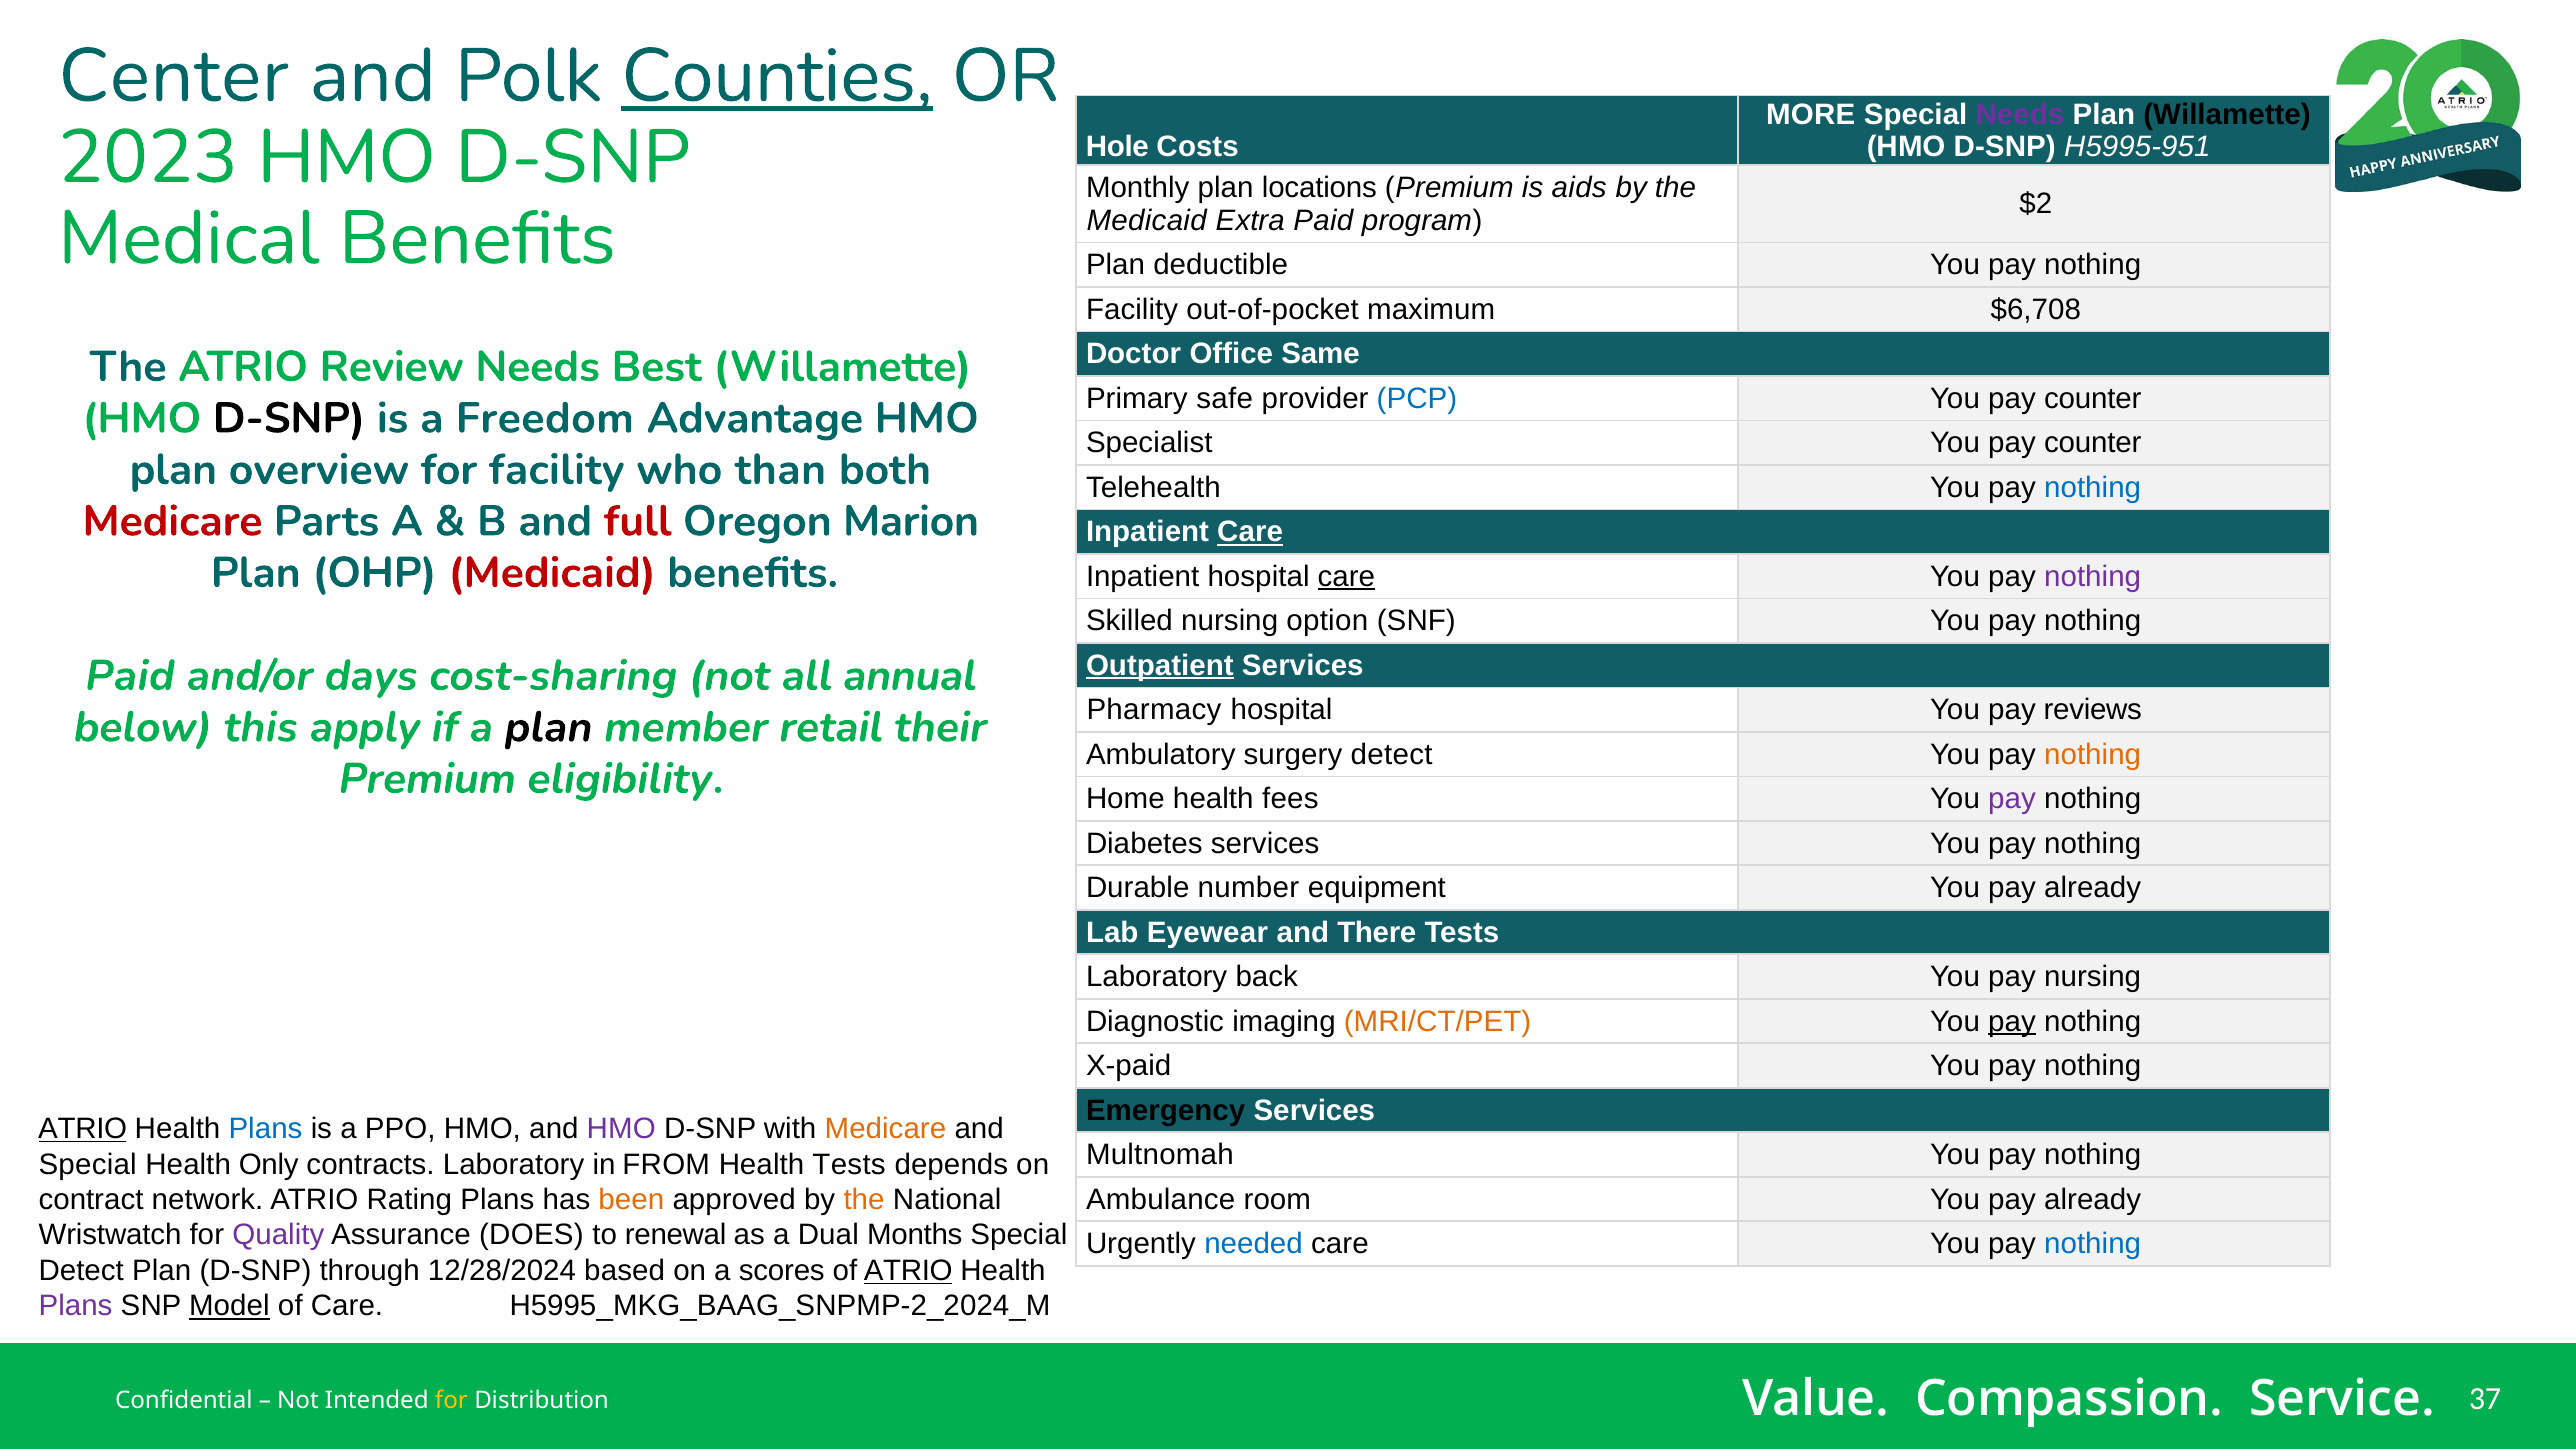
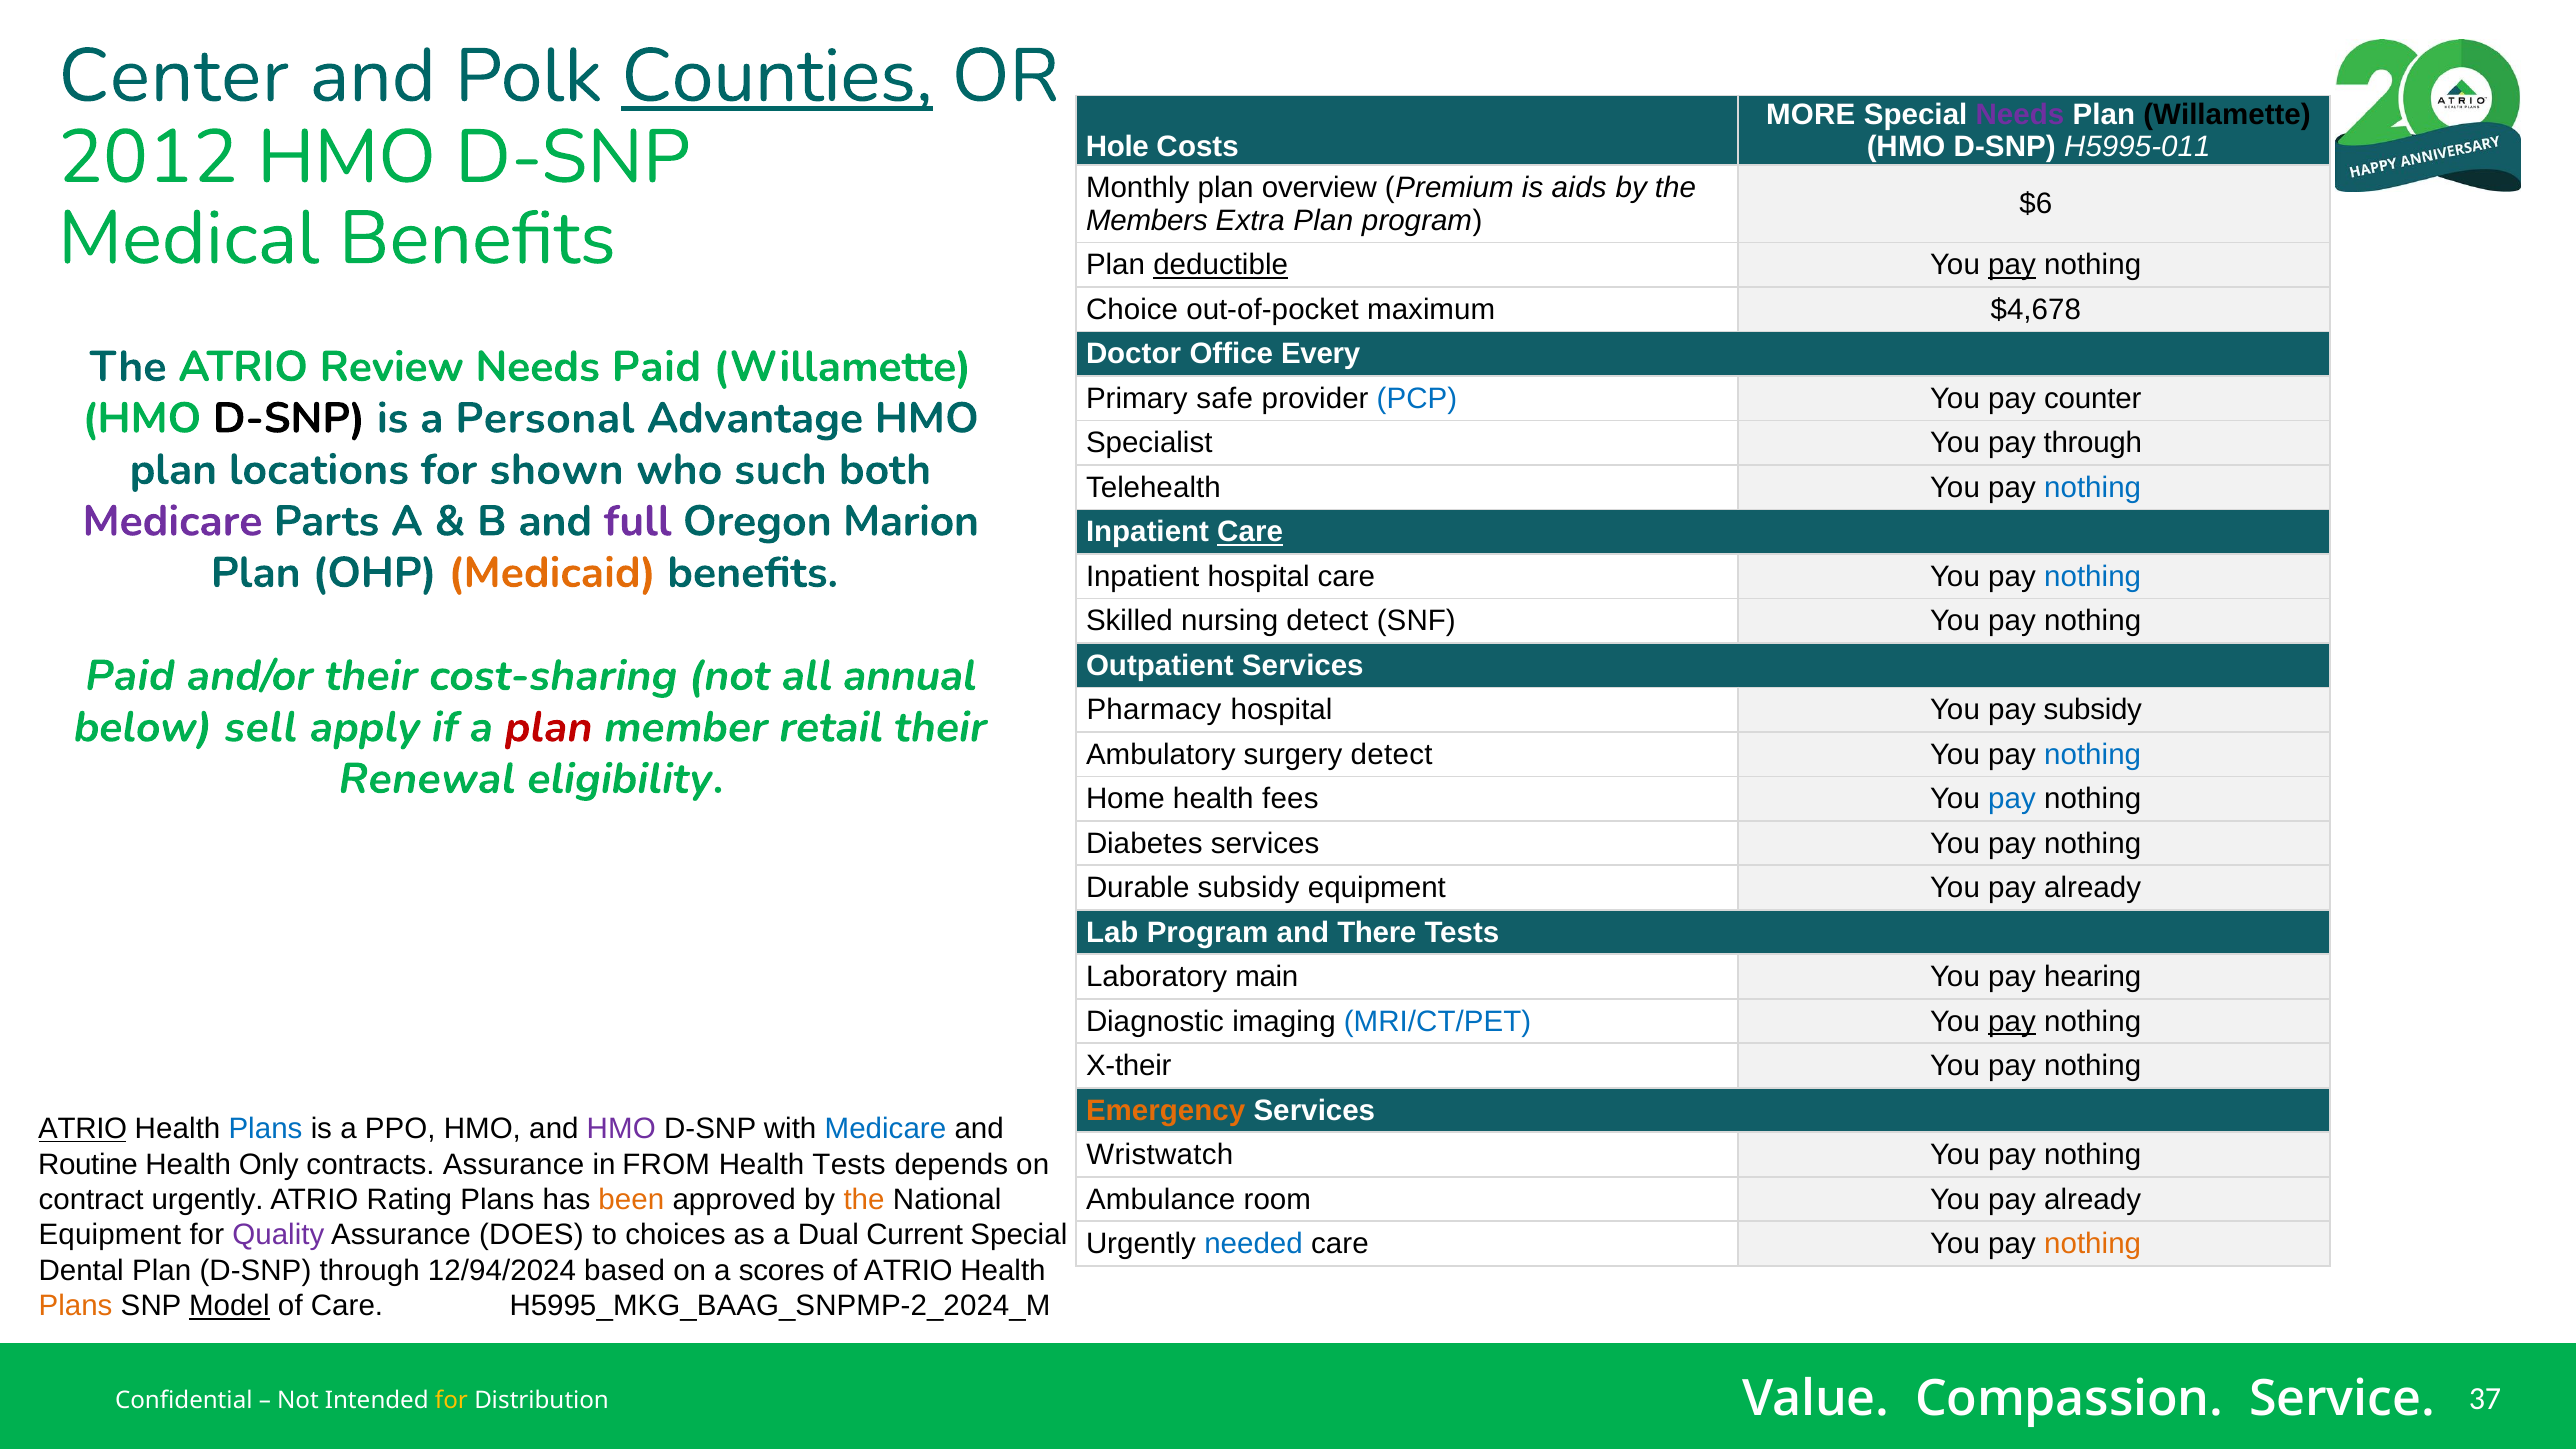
2023: 2023 -> 2012 (148, 157)
H5995-951: H5995-951 -> H5995-011 (2137, 147)
locations: locations -> overview (1319, 188)
$2: $2 -> $6 (2036, 204)
Medicaid: Medicaid -> Members (1147, 221)
Extra Paid: Paid -> Plan (1323, 221)
deductible underline: none -> present (1221, 265)
pay underline: none -> present (2012, 265)
Facility: Facility -> Choice (1132, 310)
$6,708: $6,708 -> $4,678 (2036, 310)
Same: Same -> Every (1321, 354)
Needs Best: Best -> Paid (656, 367)
Freedom: Freedom -> Personal (545, 418)
Specialist You pay counter: counter -> through (2093, 443)
overview: overview -> locations (319, 470)
for facility: facility -> shown (557, 470)
than: than -> such (780, 470)
Medicare colour: red -> purple (172, 521)
full colour: red -> purple (638, 521)
Medicaid colour: red -> orange (552, 573)
care underline: present -> none (1346, 577)
nothing colour: purple -> blue (2093, 577)
nursing option: option -> detect (1327, 621)
Outpatient underline: present -> none (1160, 666)
and/or days: days -> their (371, 676)
pay reviews: reviews -> subsidy (2093, 710)
this: this -> sell (261, 727)
plan colour: black -> red (549, 727)
nothing colour: orange -> blue (2093, 755)
Premium: Premium -> Renewal (427, 779)
pay colour: purple -> blue (2012, 799)
Durable number: number -> subsidy (1248, 888)
Lab Eyewear: Eyewear -> Program (1207, 933)
back: back -> main (1267, 977)
pay nursing: nursing -> hearing (2093, 977)
MRI/CT/PET colour: orange -> blue (1438, 1022)
X-paid: X-paid -> X-their (1129, 1066)
Emergency colour: black -> orange (1166, 1111)
Medicare colour: orange -> blue (885, 1129)
Multnomah: Multnomah -> Wristwatch (1160, 1155)
Special: Special -> Routine (88, 1164)
contracts Laboratory: Laboratory -> Assurance (513, 1164)
contract network: network -> urgently (208, 1200)
Wristwatch: Wristwatch -> Equipment (110, 1235)
renewal: renewal -> choices (675, 1235)
Months: Months -> Current (915, 1235)
nothing colour: blue -> orange (2093, 1244)
Detect: Detect -> Dental (81, 1271)
12/28/2024: 12/28/2024 -> 12/94/2024 (502, 1271)
ATRIO underline: present -> none (908, 1271)
Plans colour: purple -> orange (76, 1306)
